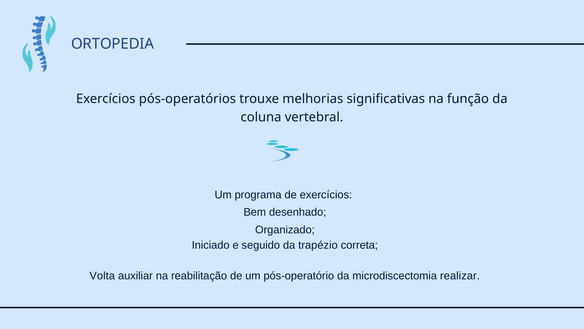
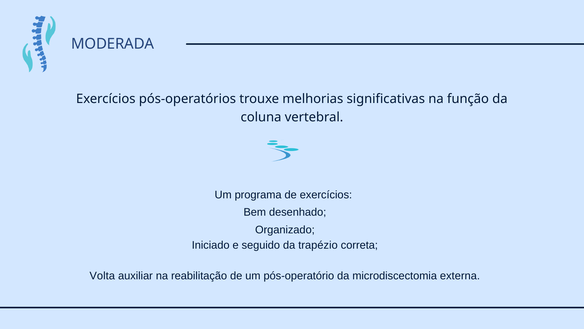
ORTOPEDIA: ORTOPEDIA -> MODERADA (113, 44)
realizar: realizar -> externa (460, 275)
